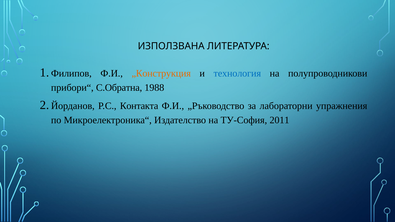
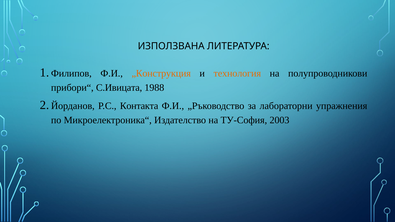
технология colour: blue -> orange (237, 73)
С.Обратна: С.Обратна -> С.Ивицата (119, 88)
2011: 2011 -> 2003 (279, 120)
